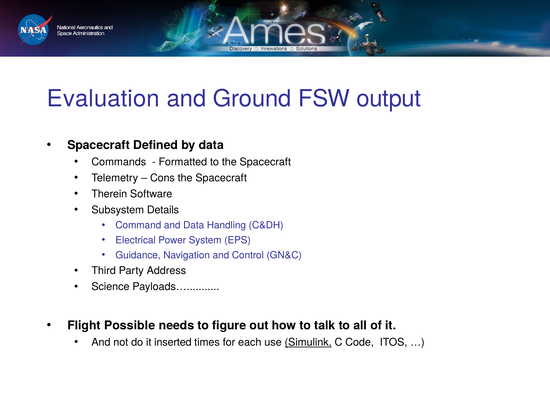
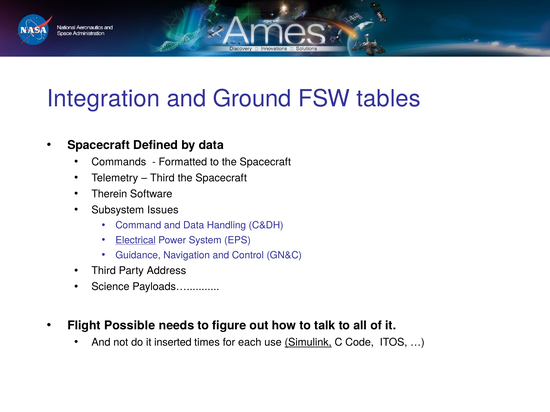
Evaluation: Evaluation -> Integration (103, 99)
output: output -> tables (389, 99)
Cons: Cons -> Third (162, 178)
Details: Details -> Issues (163, 210)
Electrical underline: none -> present (136, 241)
